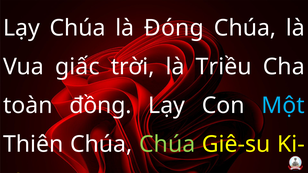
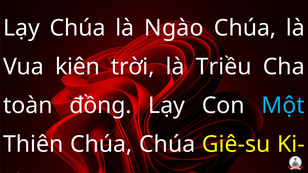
Đóng: Đóng -> Ngào (174, 28)
giấc: giấc -> kiên (77, 67)
Chúa colour: light green -> white (167, 145)
